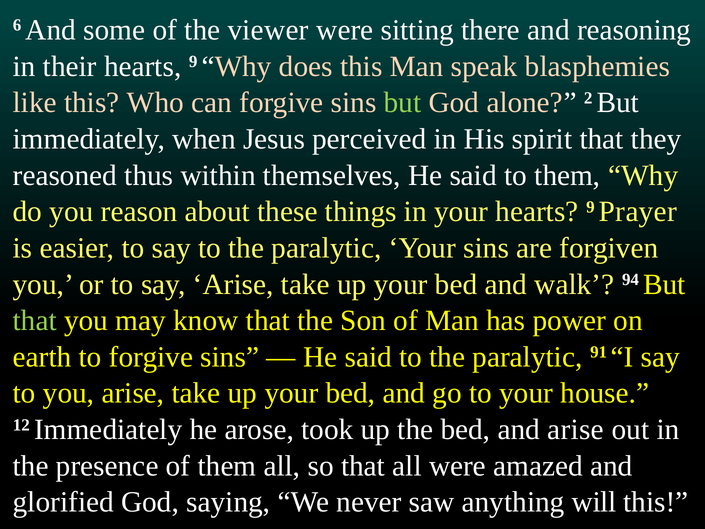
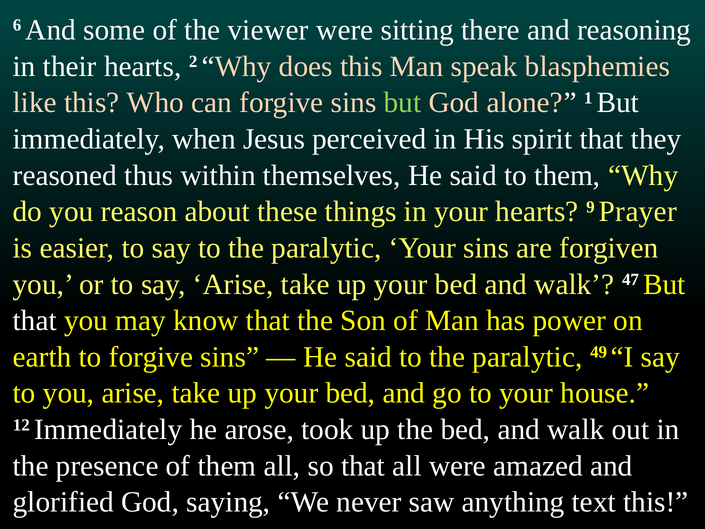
their hearts 9: 9 -> 2 (193, 62)
2: 2 -> 1 (588, 98)
94: 94 -> 47 (631, 279)
that colour: light green -> white (35, 320)
91: 91 -> 49 (599, 352)
the bed and arise: arise -> walk (576, 429)
will: will -> text (594, 502)
